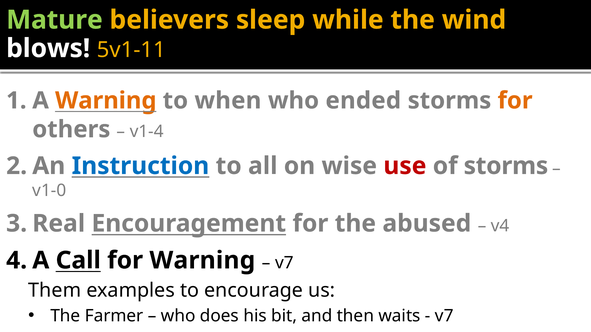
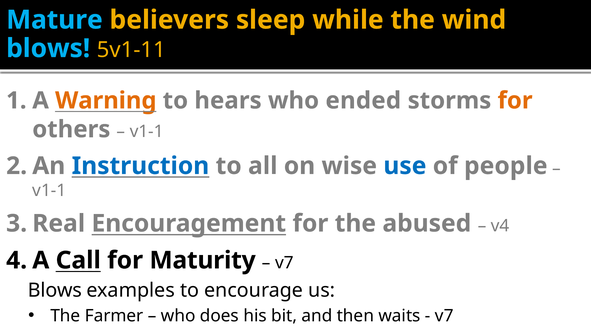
Mature colour: light green -> light blue (54, 20)
blows colour: white -> light blue (48, 48)
when: when -> hears (228, 101)
v1-4: v1-4 -> v1-1 (147, 132)
use colour: red -> blue (405, 166)
of storms: storms -> people (506, 166)
v1-0: v1-0 -> v1-1 (49, 191)
for Warning: Warning -> Maturity (203, 261)
Them: Them -> Blows (55, 291)
